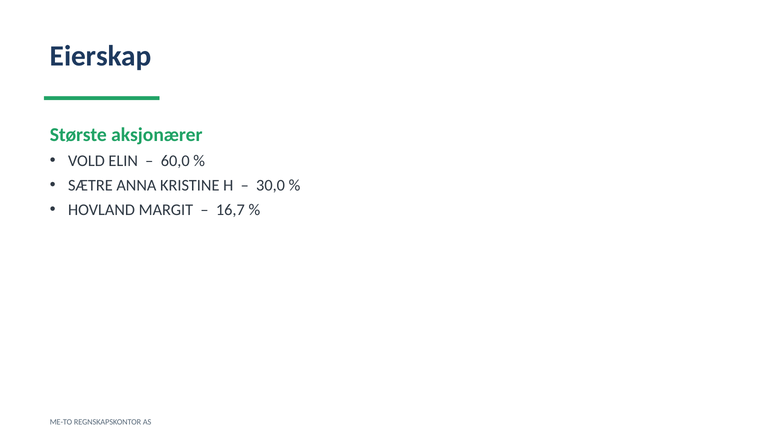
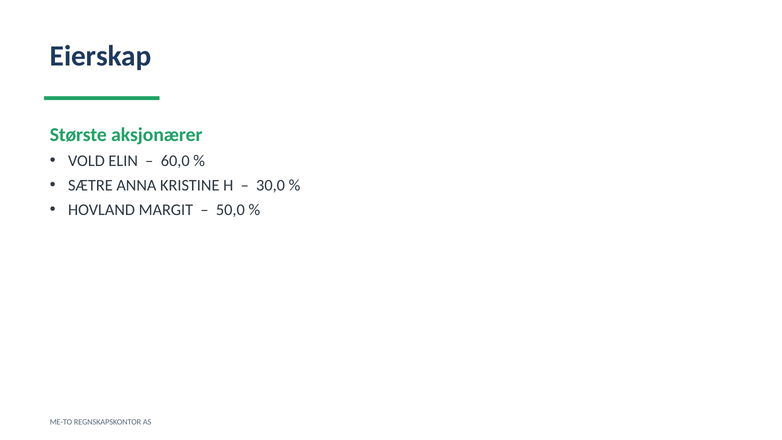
16,7: 16,7 -> 50,0 (230, 210)
